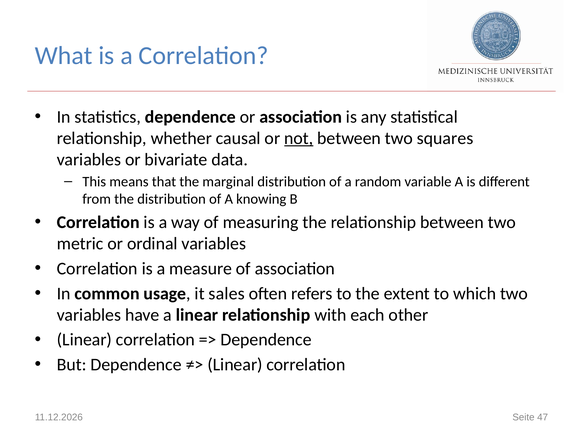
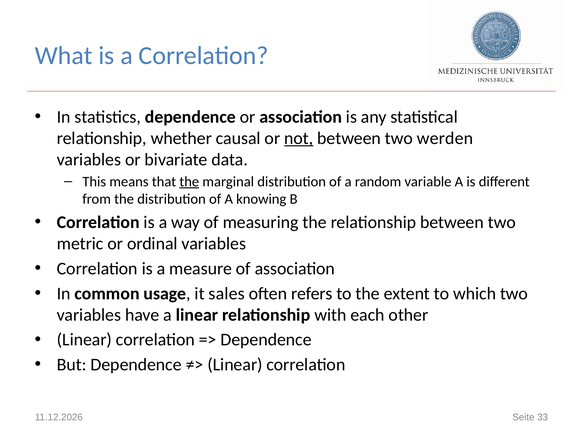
squares: squares -> werden (445, 138)
the underline: none -> present (189, 182)
47: 47 -> 33 (543, 418)
